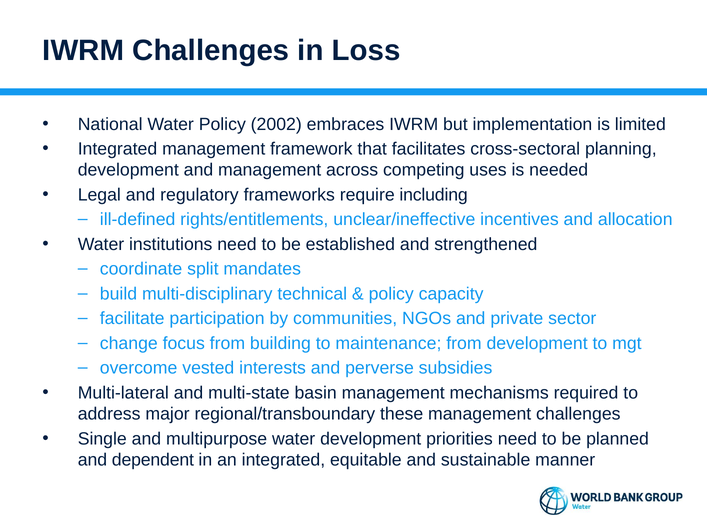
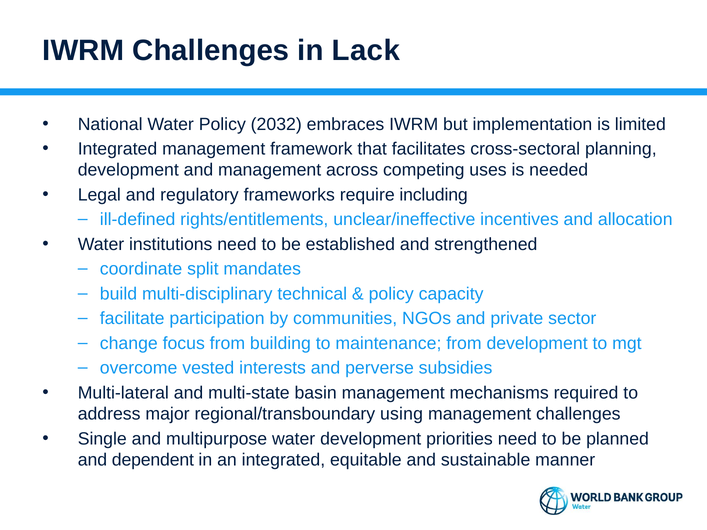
Loss: Loss -> Lack (366, 51)
2002: 2002 -> 2032 (276, 124)
these: these -> using (402, 414)
